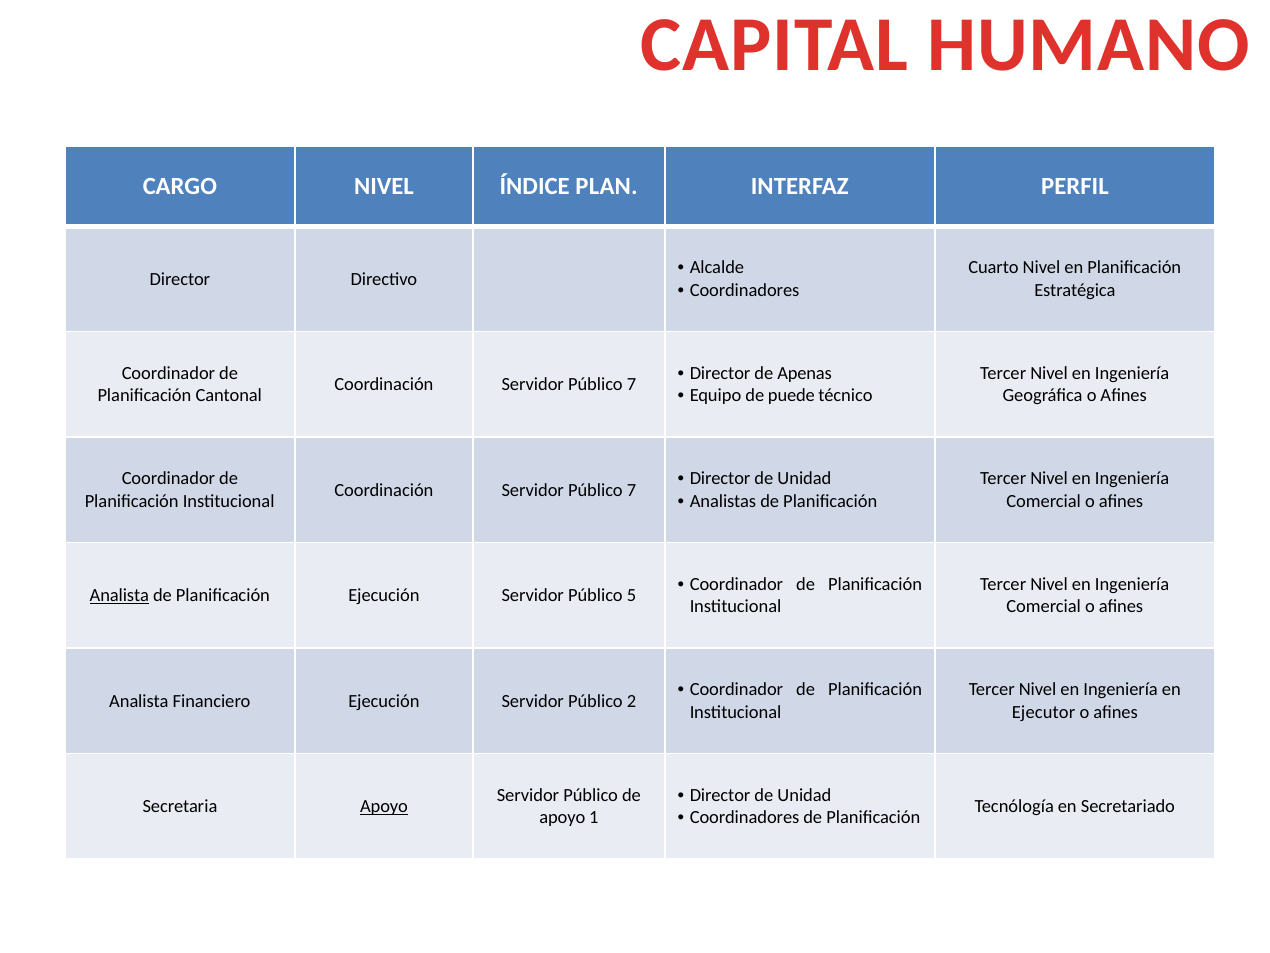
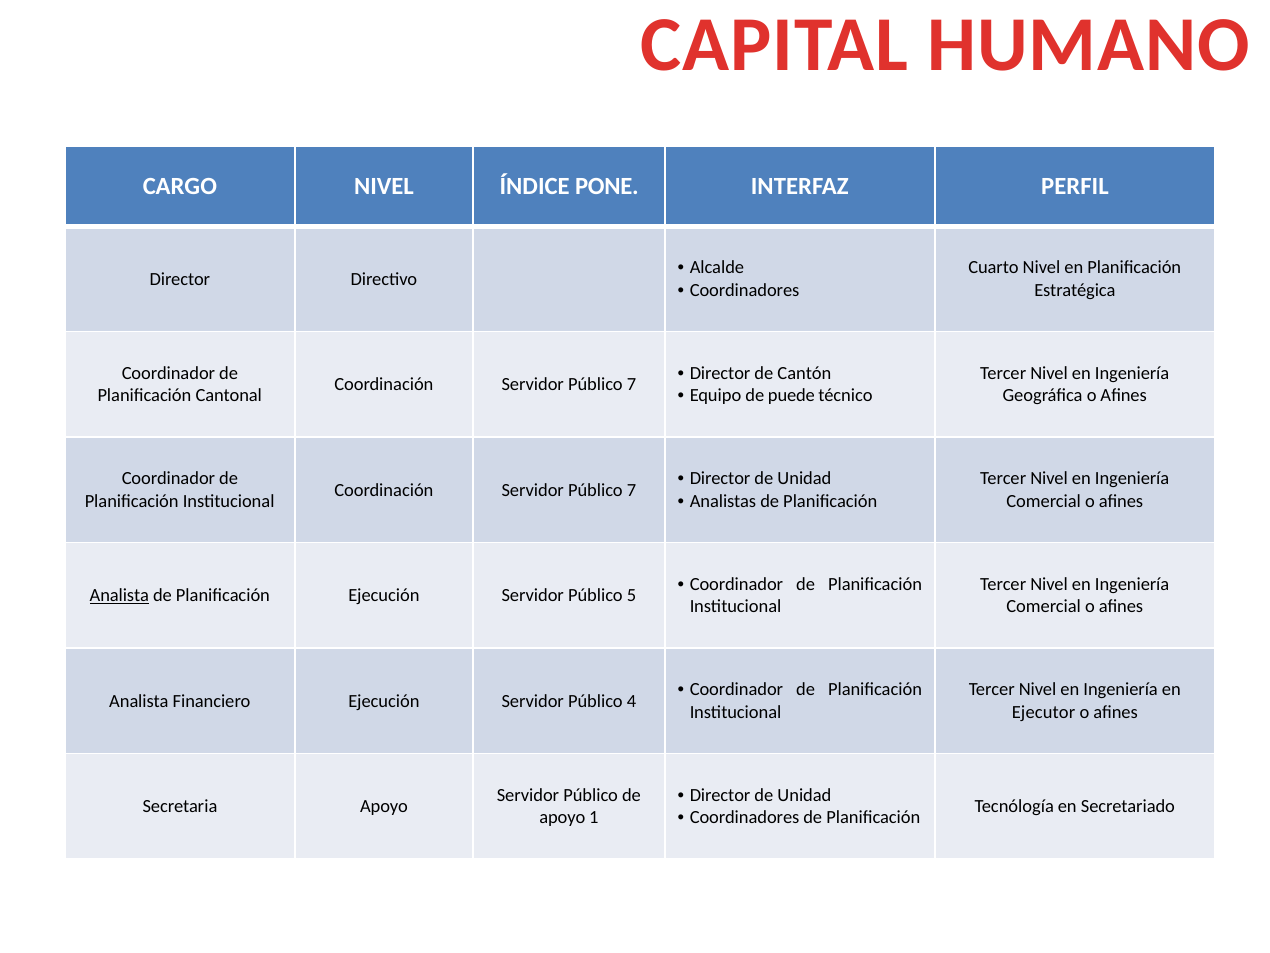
PLAN: PLAN -> PONE (607, 186)
Apenas: Apenas -> Cantón (804, 373)
2: 2 -> 4 (631, 701)
Apoyo underline: present -> none (384, 806)
